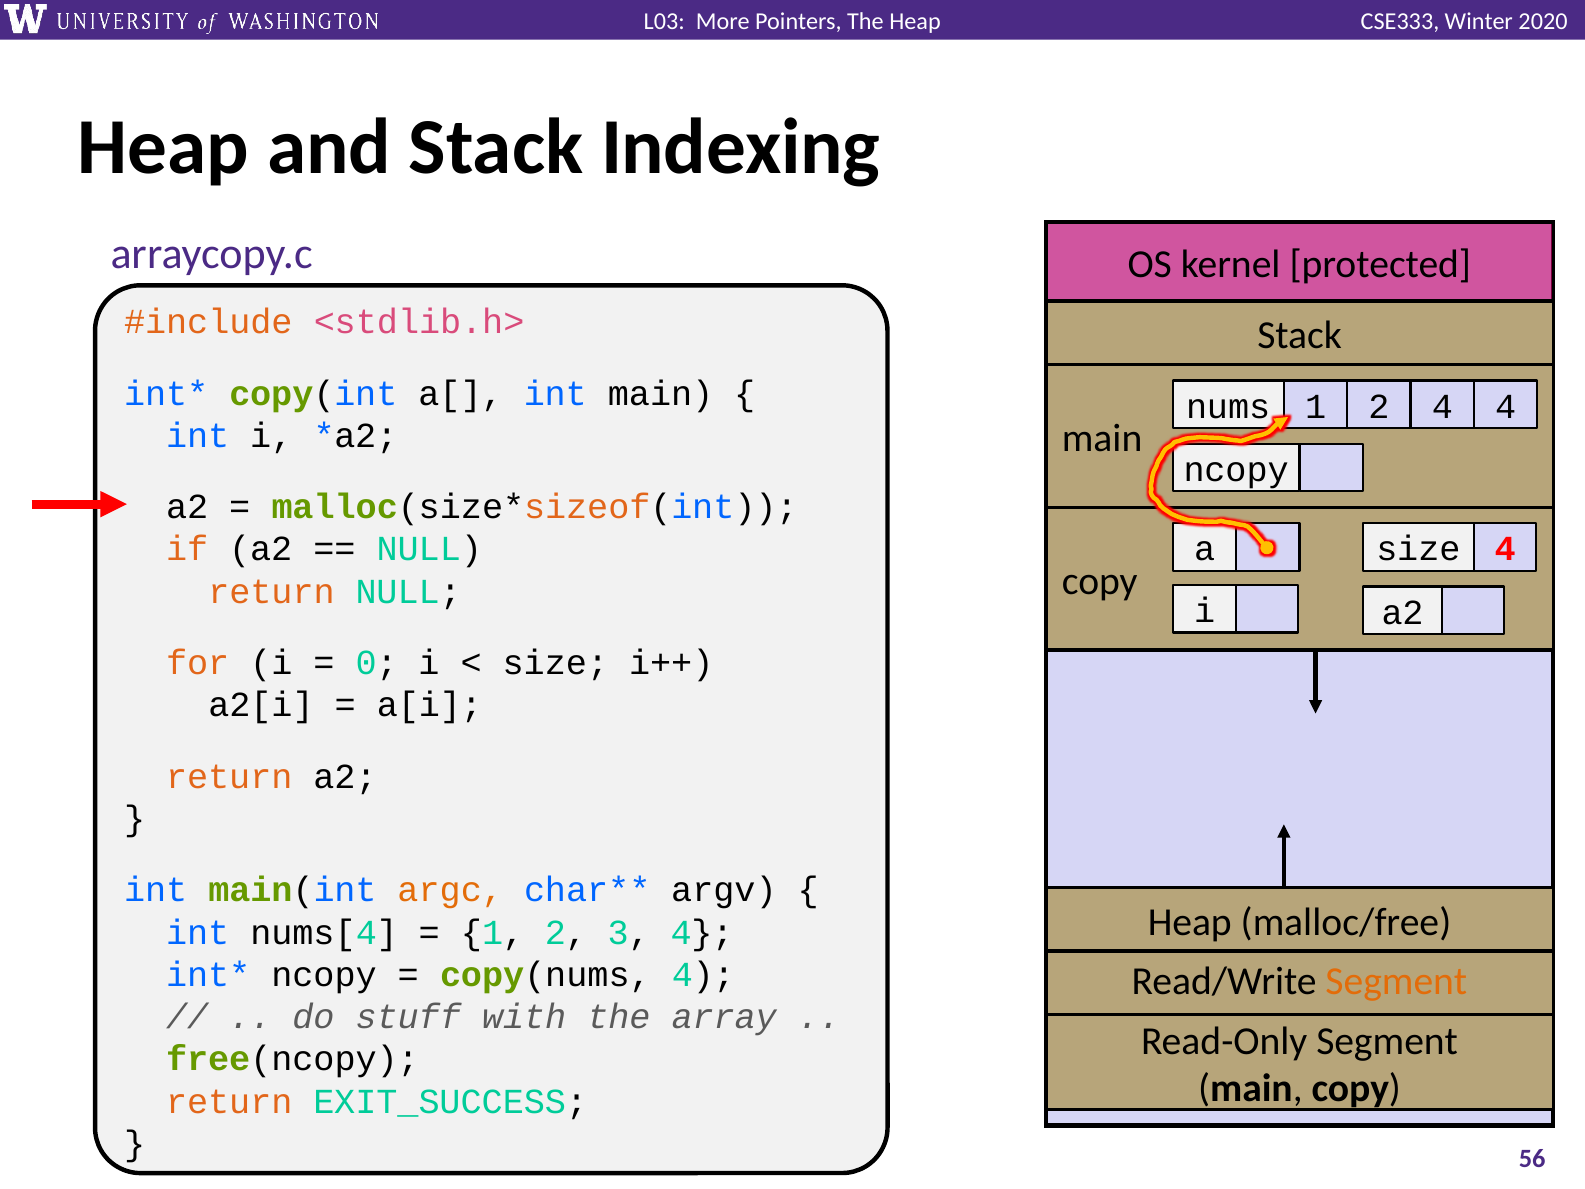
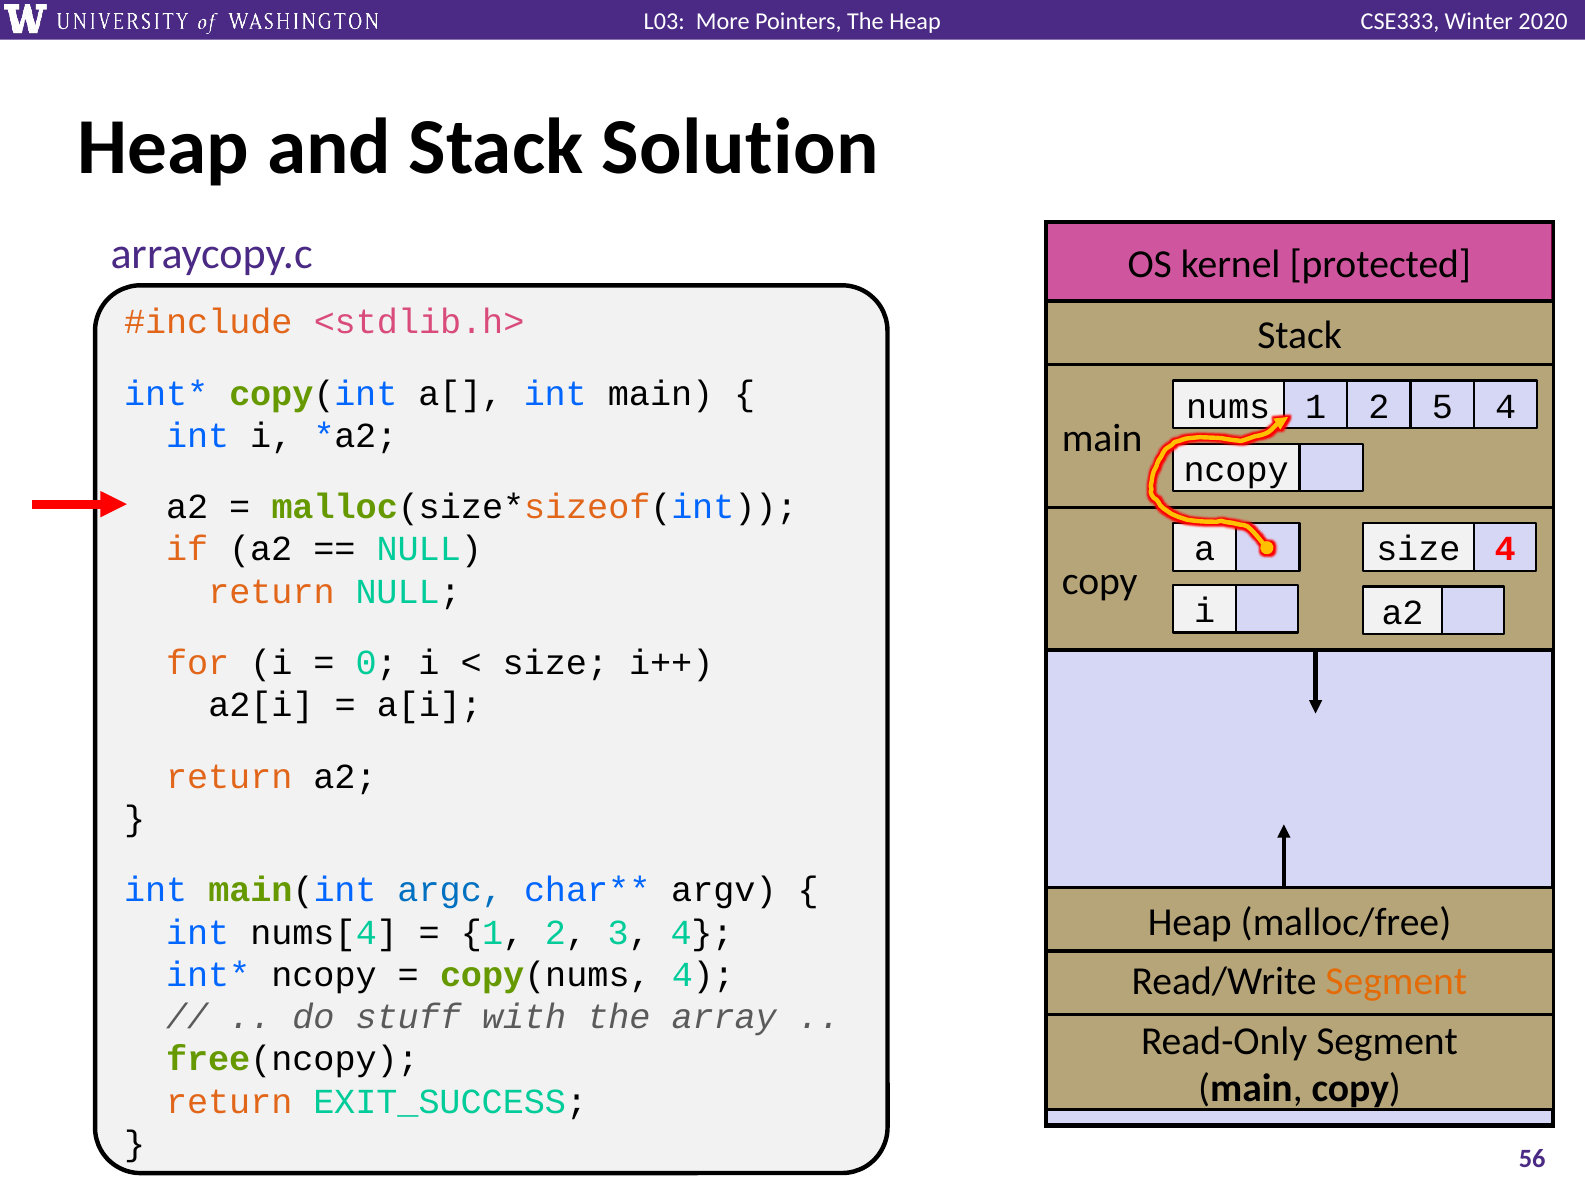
Indexing: Indexing -> Solution (740, 147)
2 4: 4 -> 5 (1442, 407)
argc colour: orange -> blue (450, 890)
